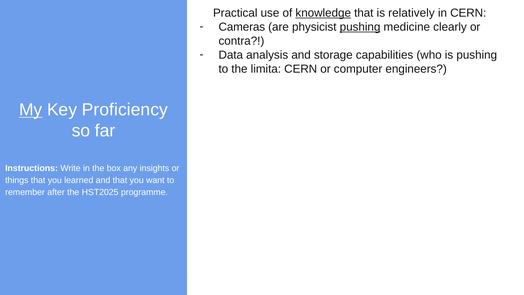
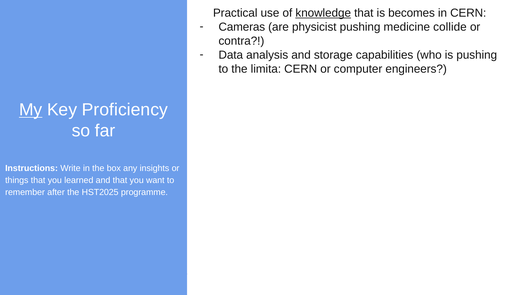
relatively: relatively -> becomes (412, 13)
pushing underline: present -> none (360, 27)
clearly: clearly -> collide (450, 27)
